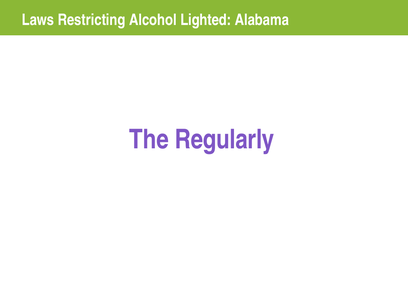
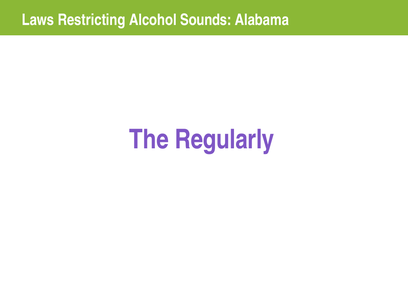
Lighted: Lighted -> Sounds (206, 20)
